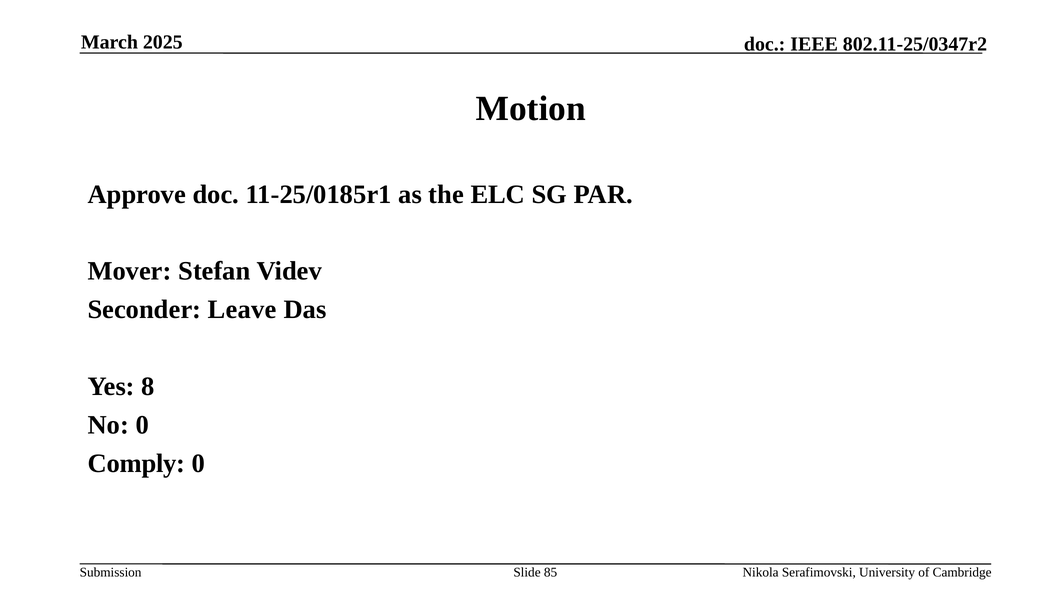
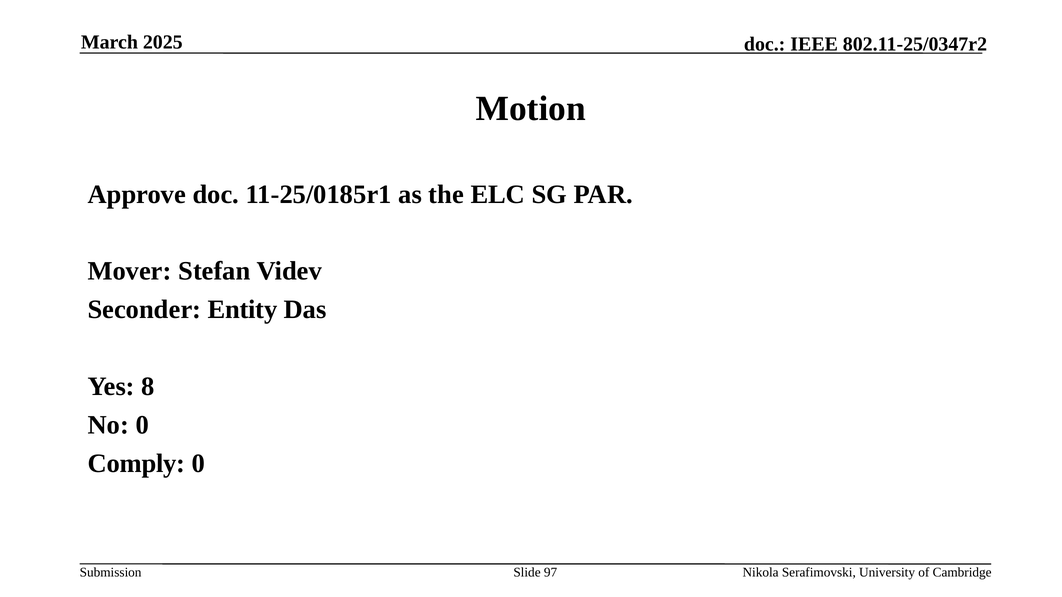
Leave: Leave -> Entity (242, 310)
85: 85 -> 97 (551, 573)
